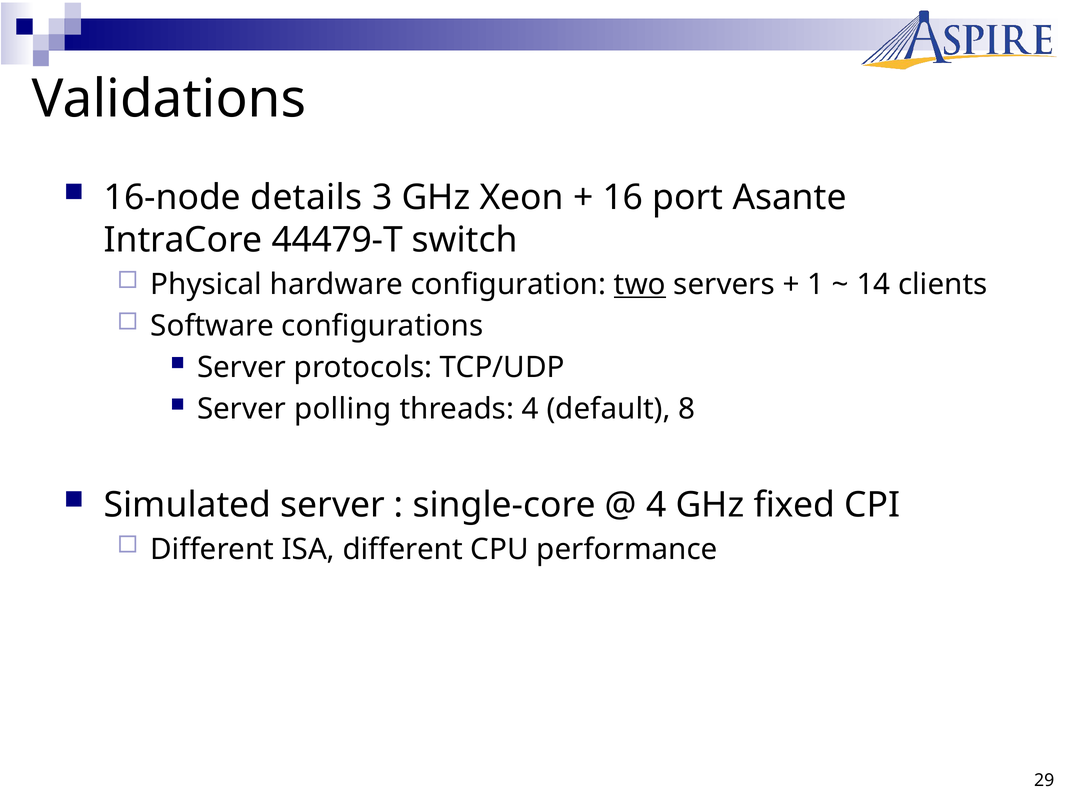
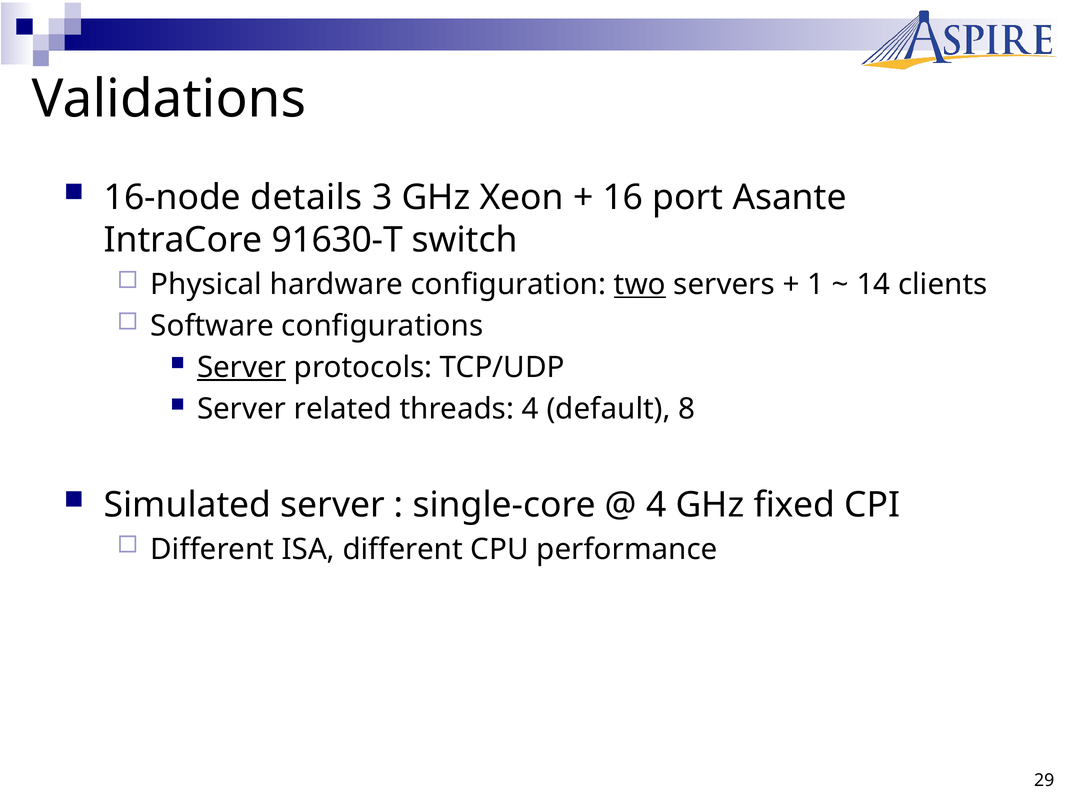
44479-T: 44479-T -> 91630-T (337, 240)
Server underline: none -> present (242, 368)
polling: polling -> related (343, 409)
